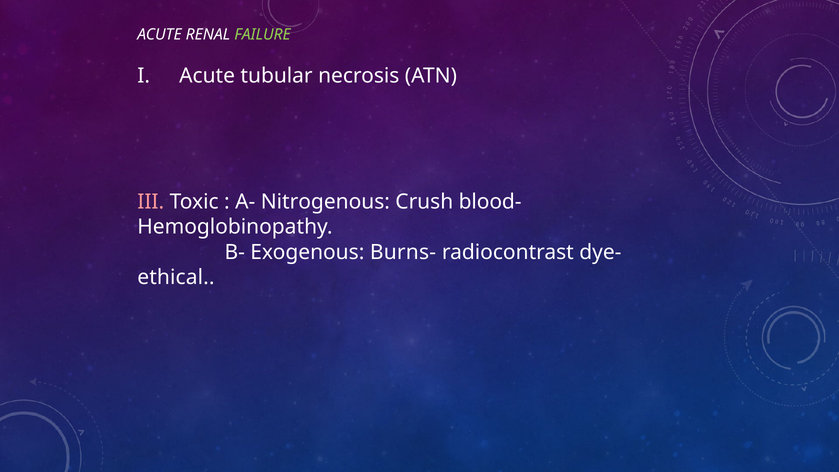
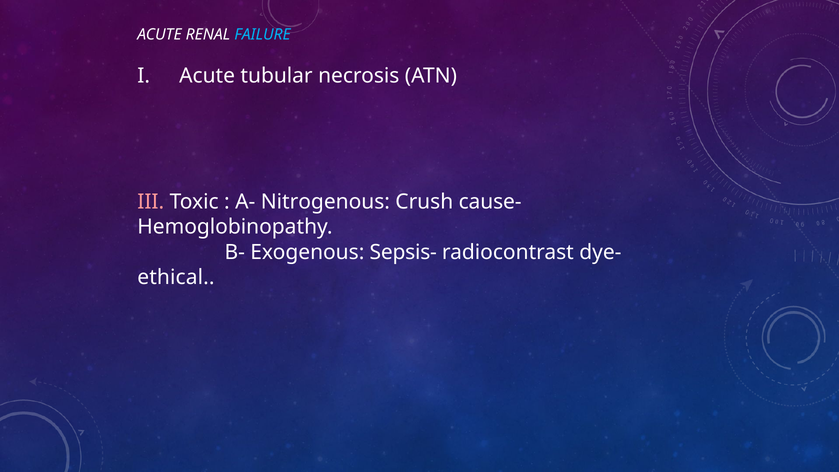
FAILURE colour: light green -> light blue (262, 35)
blood-: blood- -> cause- (490, 202)
Burns-: Burns- -> Sepsis- (403, 252)
